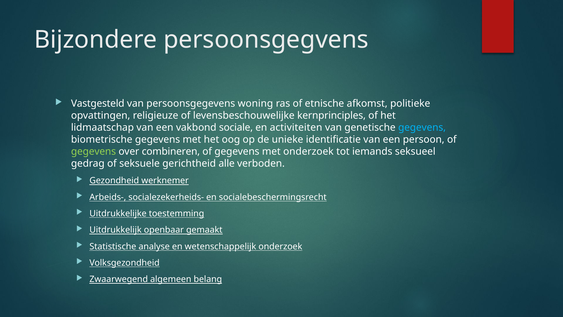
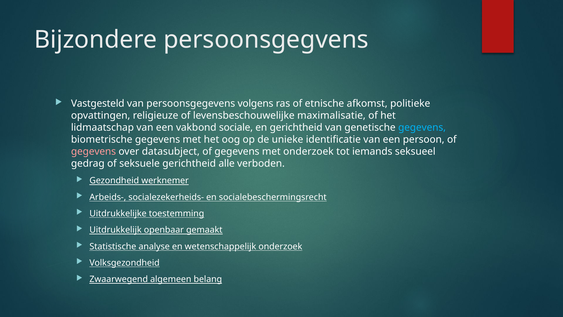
woning: woning -> volgens (255, 104)
kernprinciples: kernprinciples -> maximalisatie (331, 116)
en activiteiten: activiteiten -> gerichtheid (296, 128)
gegevens colour: light green -> pink (94, 151)
combineren: combineren -> datasubject (171, 151)
